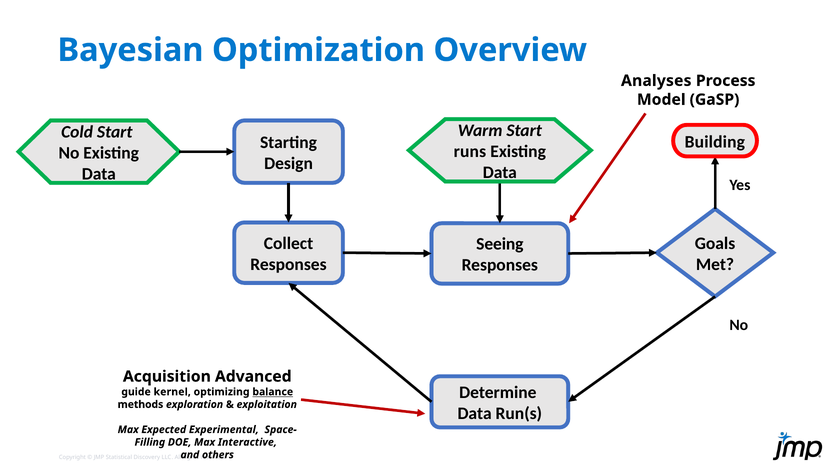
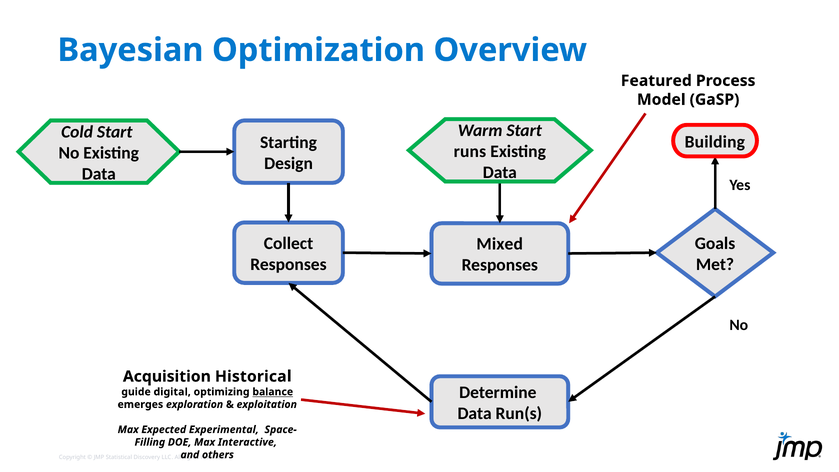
Analyses: Analyses -> Featured (656, 81)
Seeing: Seeing -> Mixed (500, 244)
Advanced: Advanced -> Historical (253, 376)
kernel: kernel -> digital (172, 392)
methods: methods -> emerges (140, 404)
